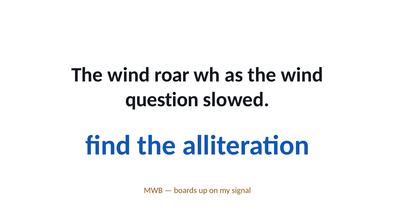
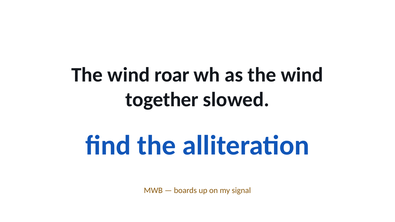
question: question -> together (162, 100)
